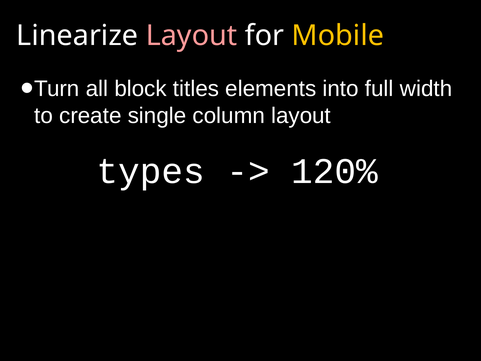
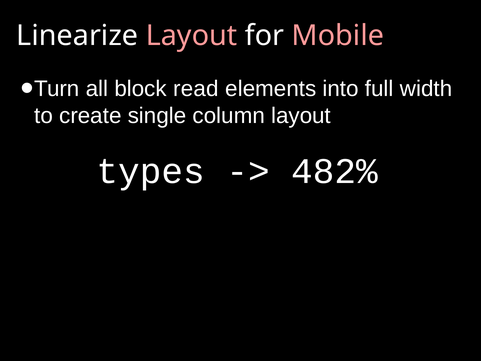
Mobile colour: yellow -> pink (338, 36)
titles: titles -> read (196, 89)
120%: 120% -> 482% (335, 171)
